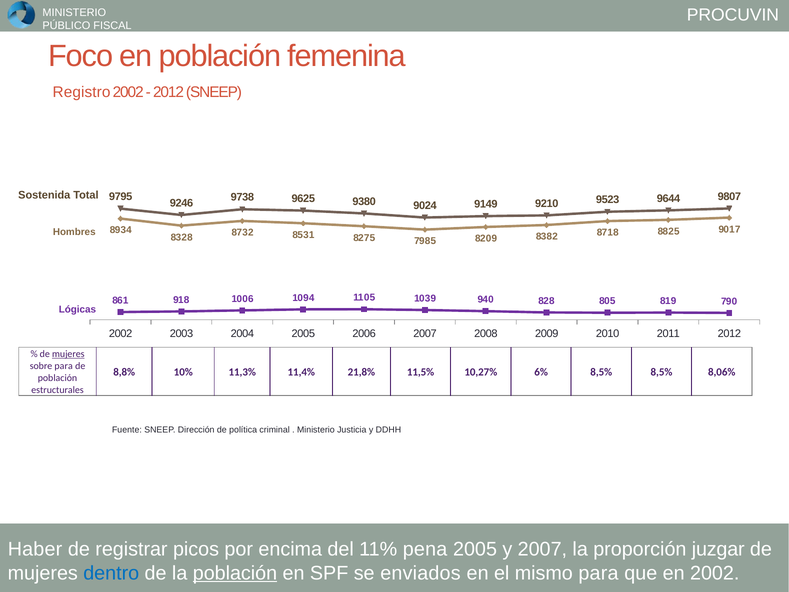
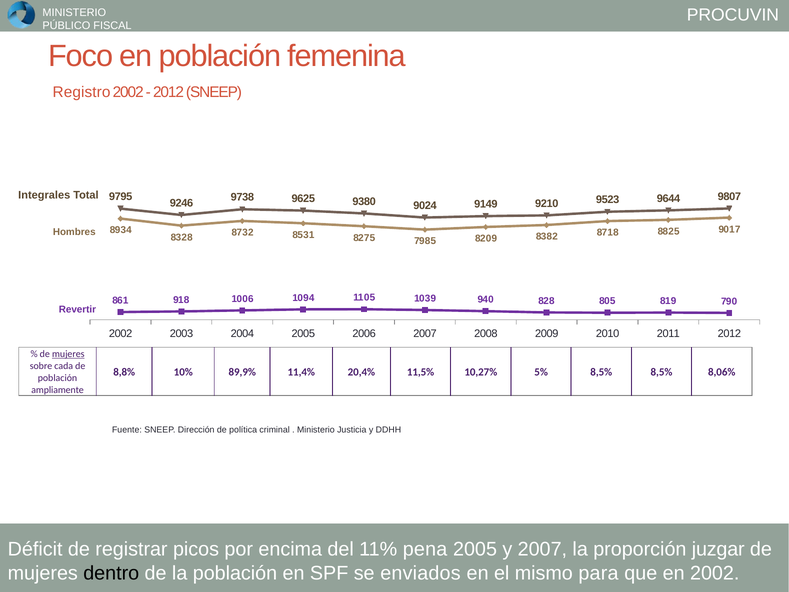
Sostenida: Sostenida -> Integrales (44, 195)
Lógicas: Lógicas -> Revertir (77, 309)
sobre para: para -> cada (64, 366)
11,3%: 11,3% -> 89,9% (242, 372)
21,8%: 21,8% -> 20,4% (361, 372)
6%: 6% -> 5% (541, 372)
estructurales: estructurales -> ampliamente (58, 390)
Haber: Haber -> Déficit (35, 549)
dentro colour: blue -> black (111, 573)
población underline: present -> none (235, 573)
